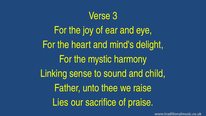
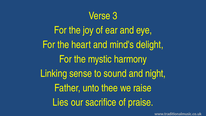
child: child -> night (155, 73)
